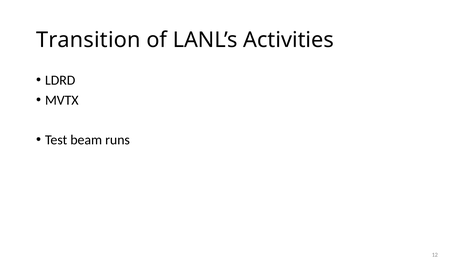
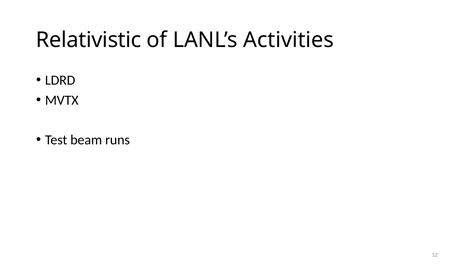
Transition: Transition -> Relativistic (89, 40)
